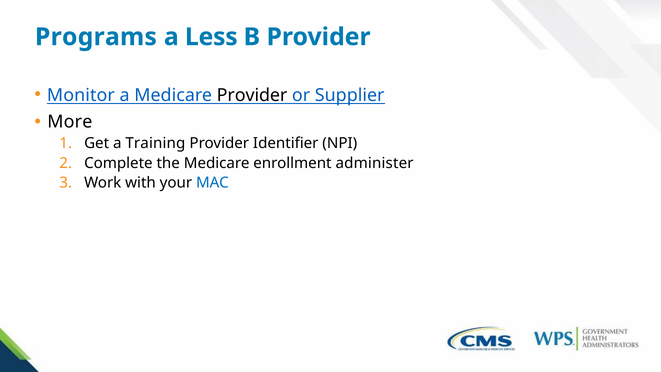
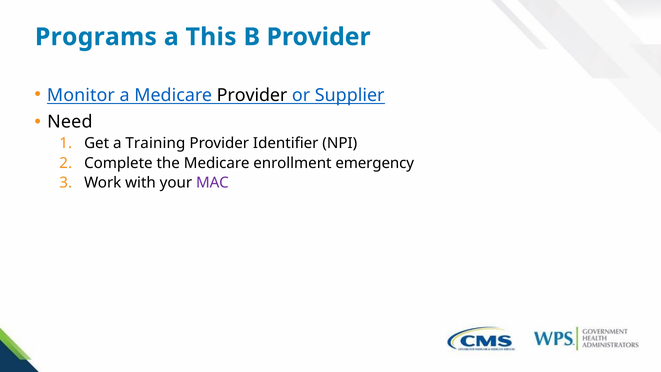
Less: Less -> This (211, 37)
More: More -> Need (70, 122)
administer: administer -> emergency (375, 163)
MAC colour: blue -> purple (212, 183)
